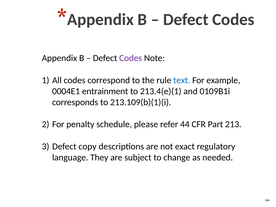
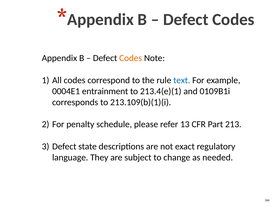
Codes colour: purple -> orange (131, 58)
44: 44 -> 13 (185, 124)
copy: copy -> state (88, 146)
